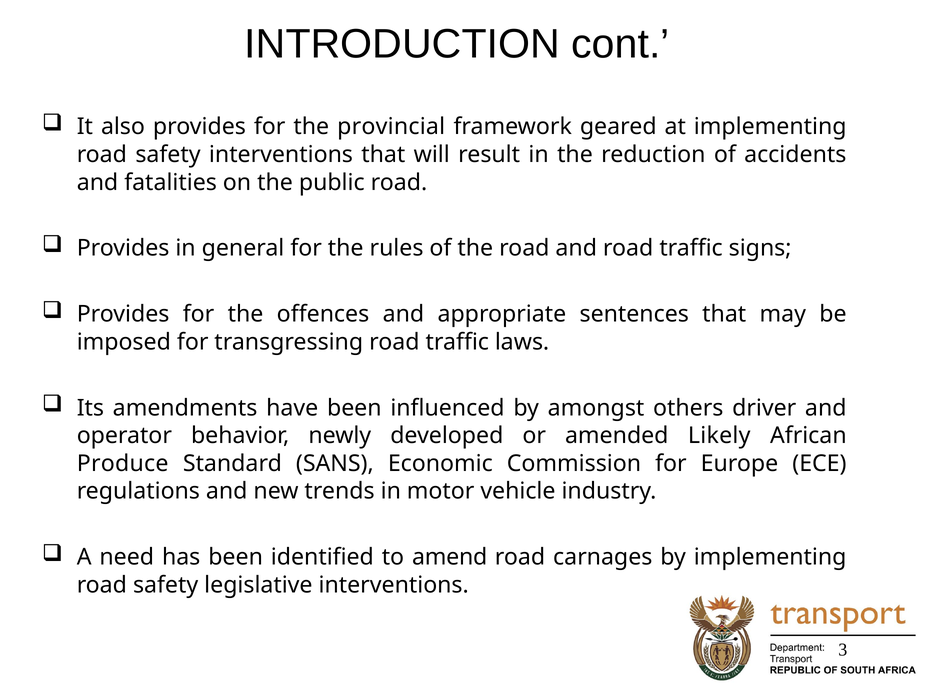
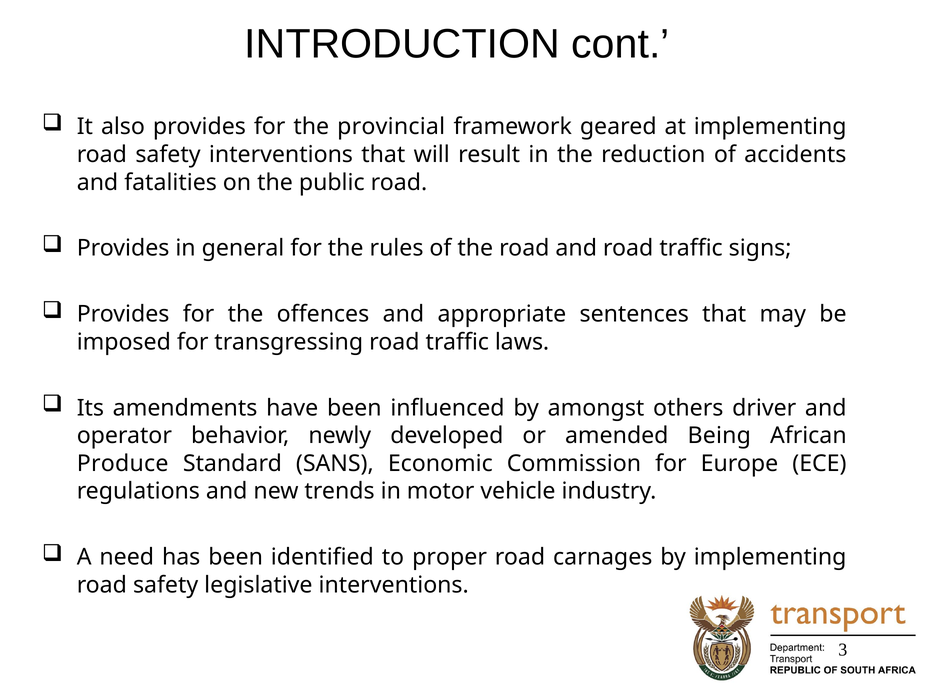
Likely: Likely -> Being (719, 435)
amend: amend -> proper (450, 557)
